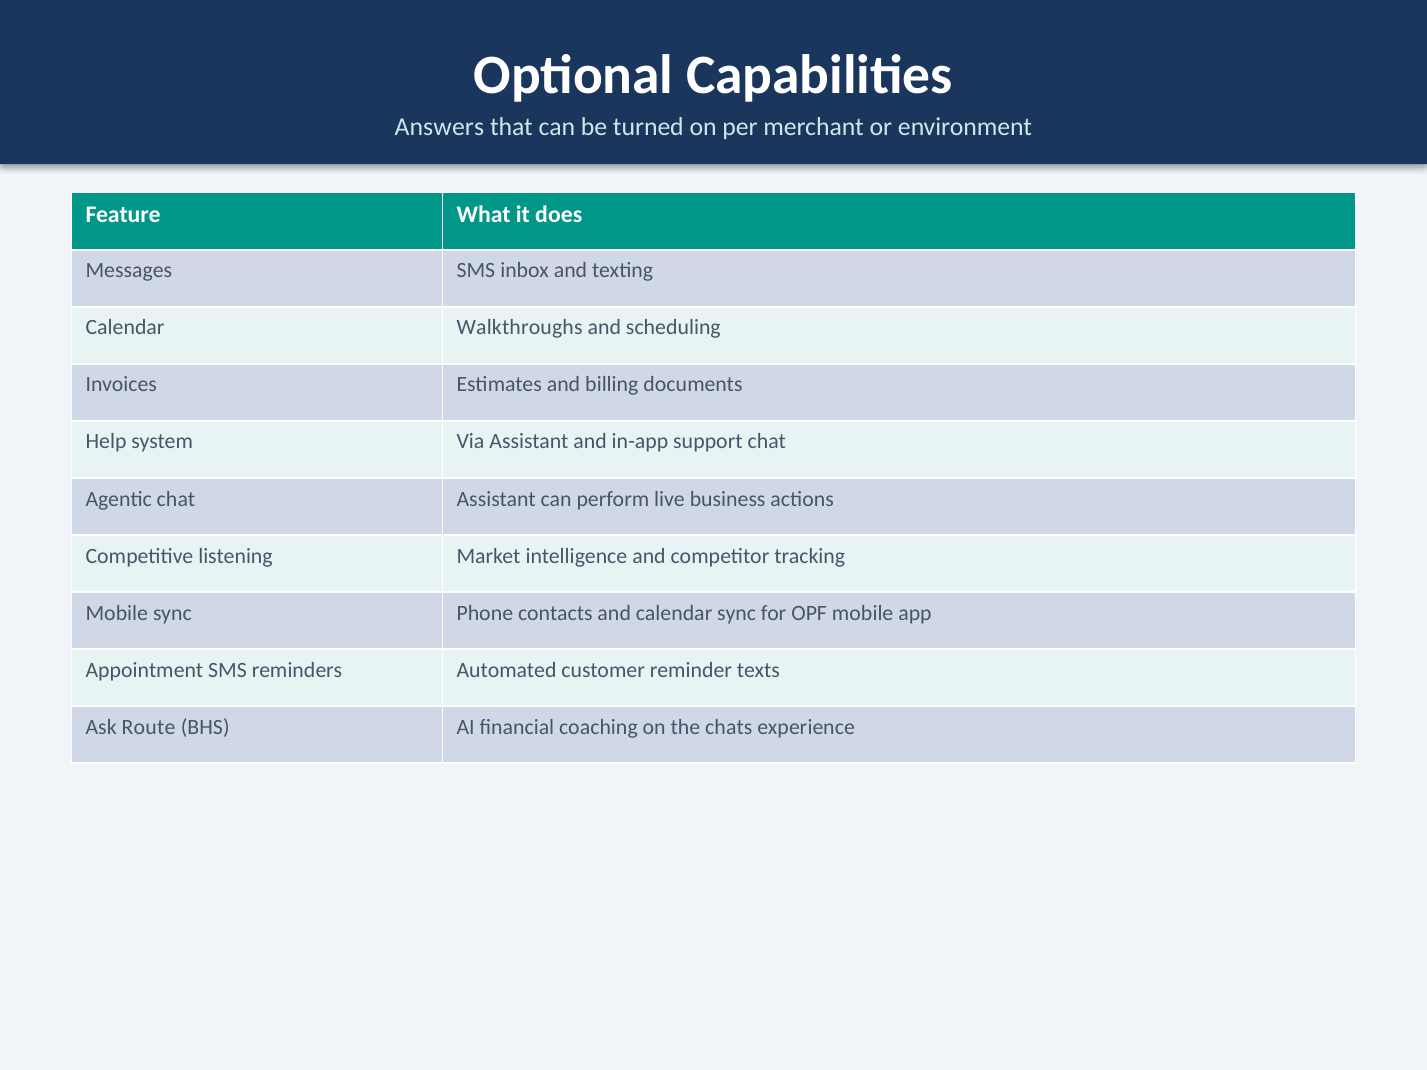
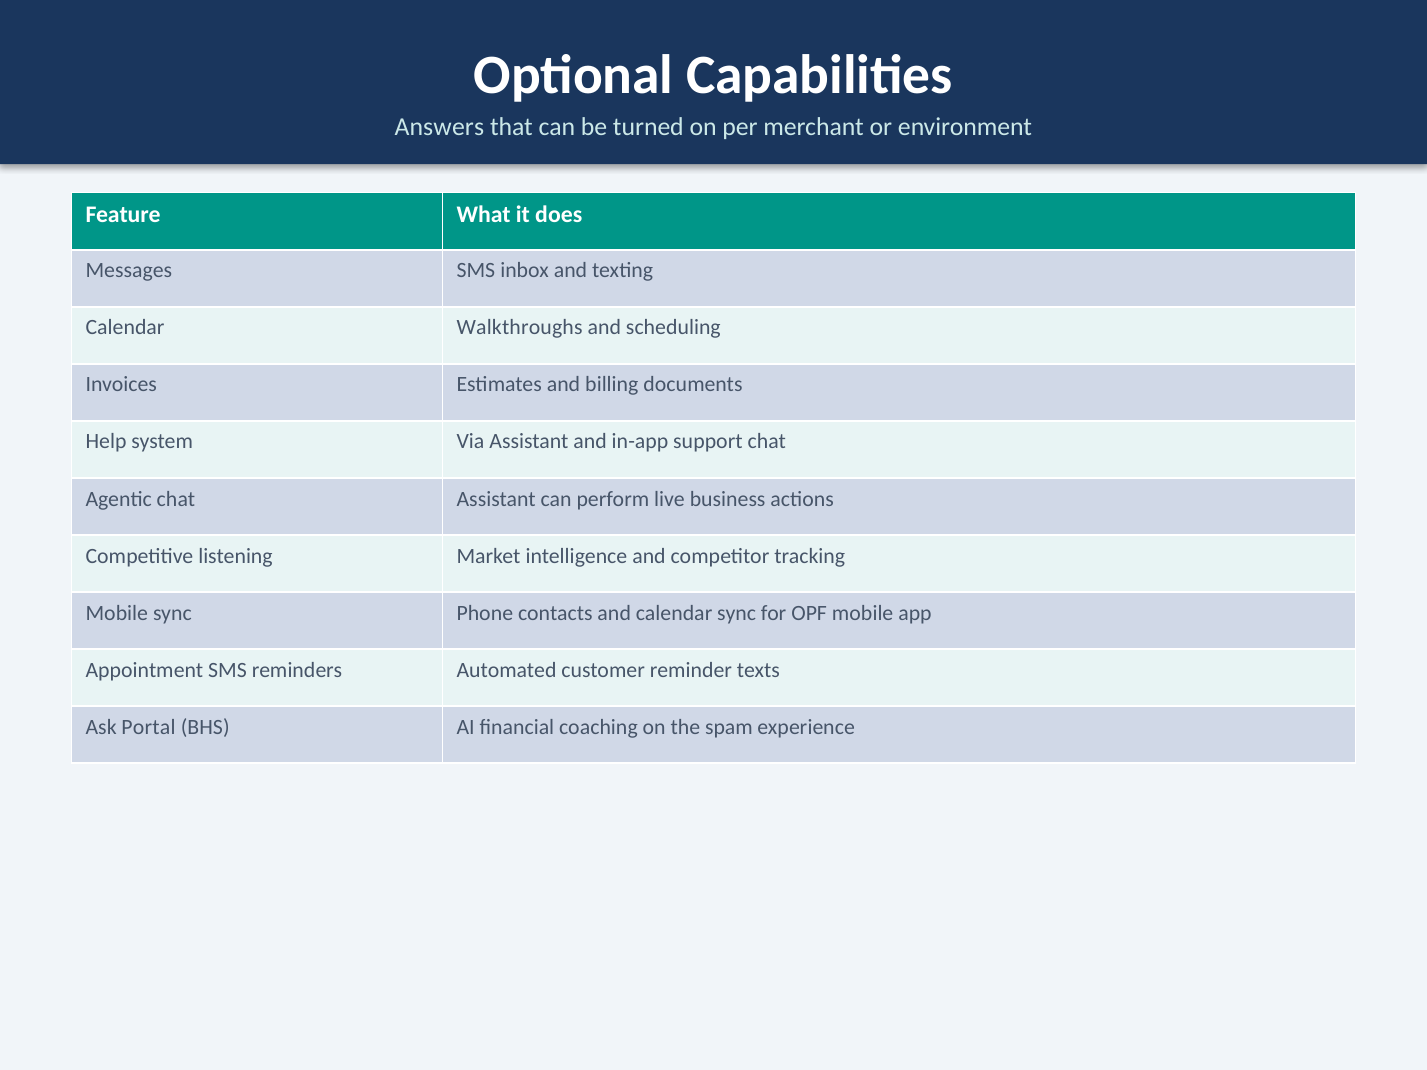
Route: Route -> Portal (149, 727)
chats: chats -> spam (729, 727)
